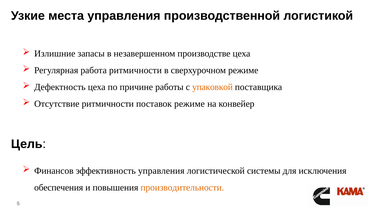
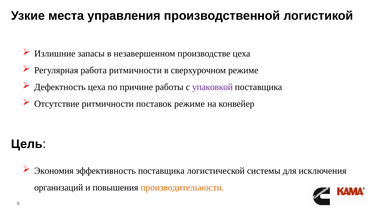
упаковкой colour: orange -> purple (213, 87)
Финансов: Финансов -> Экономия (54, 171)
эффективность управления: управления -> поставщика (161, 171)
обеспечения: обеспечения -> организаций (59, 187)
